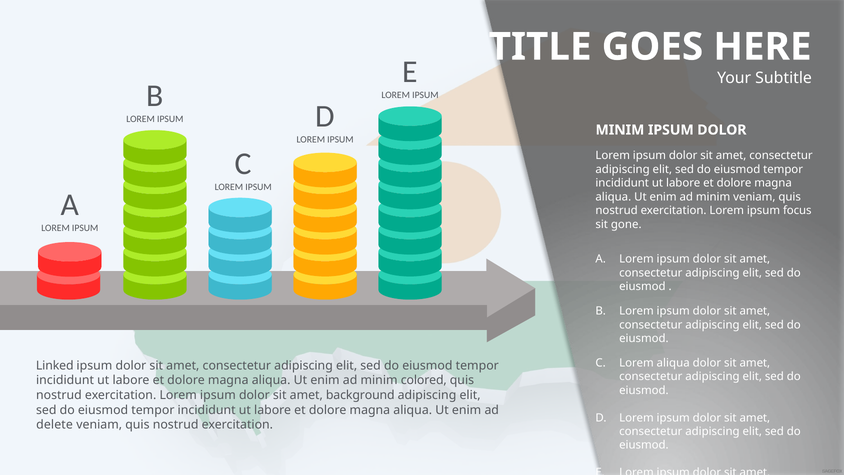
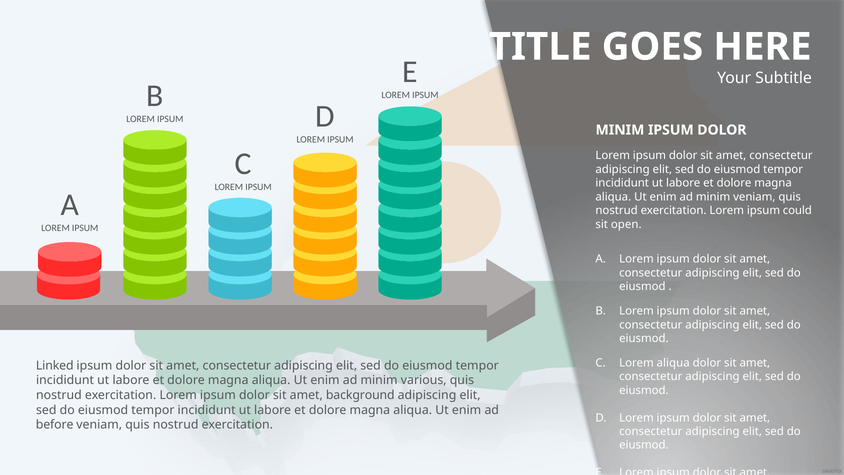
focus: focus -> could (797, 210)
gone: gone -> open (626, 224)
colored: colored -> various (424, 380)
delete: delete -> before (55, 425)
